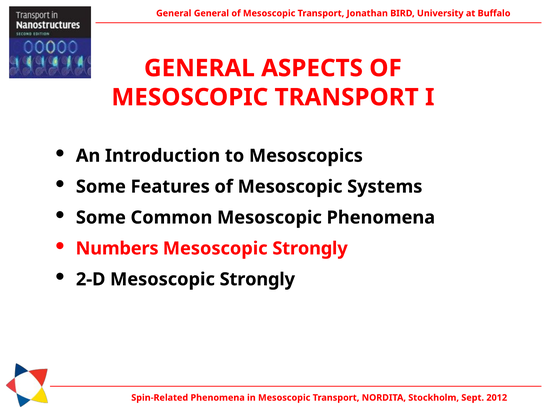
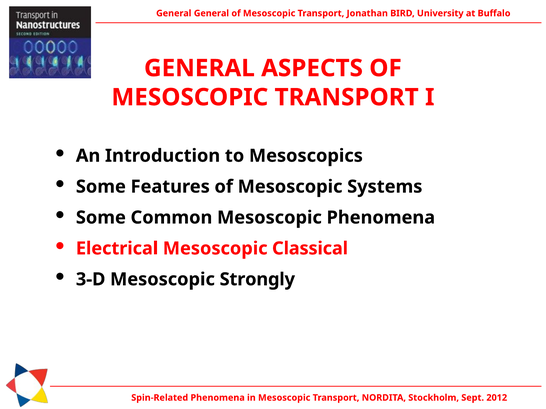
Numbers: Numbers -> Electrical (117, 249)
Strongly: Strongly -> Classical (310, 249)
2-D: 2-D -> 3-D (91, 280)
